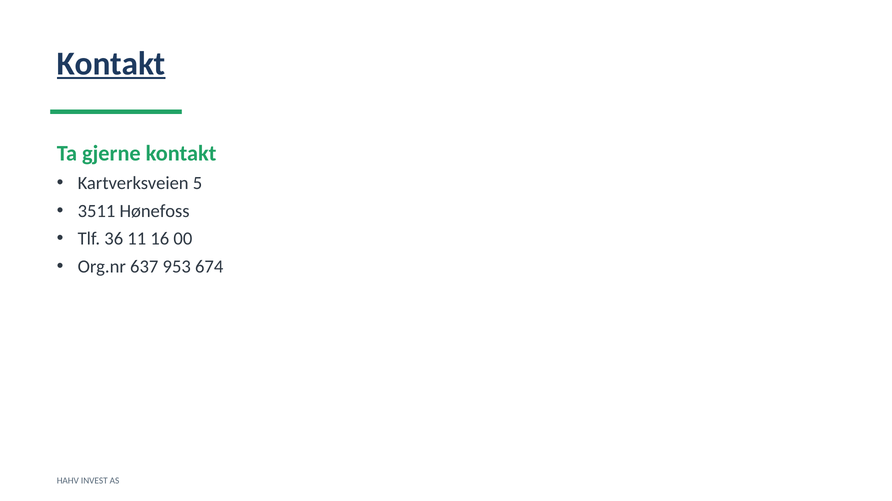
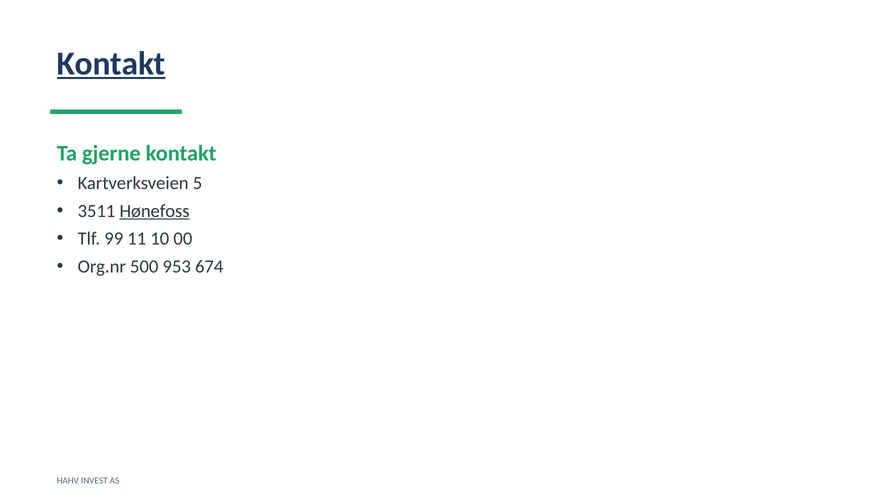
Hønefoss underline: none -> present (155, 211)
36: 36 -> 99 (114, 239)
16: 16 -> 10 (160, 239)
637: 637 -> 500 (144, 267)
